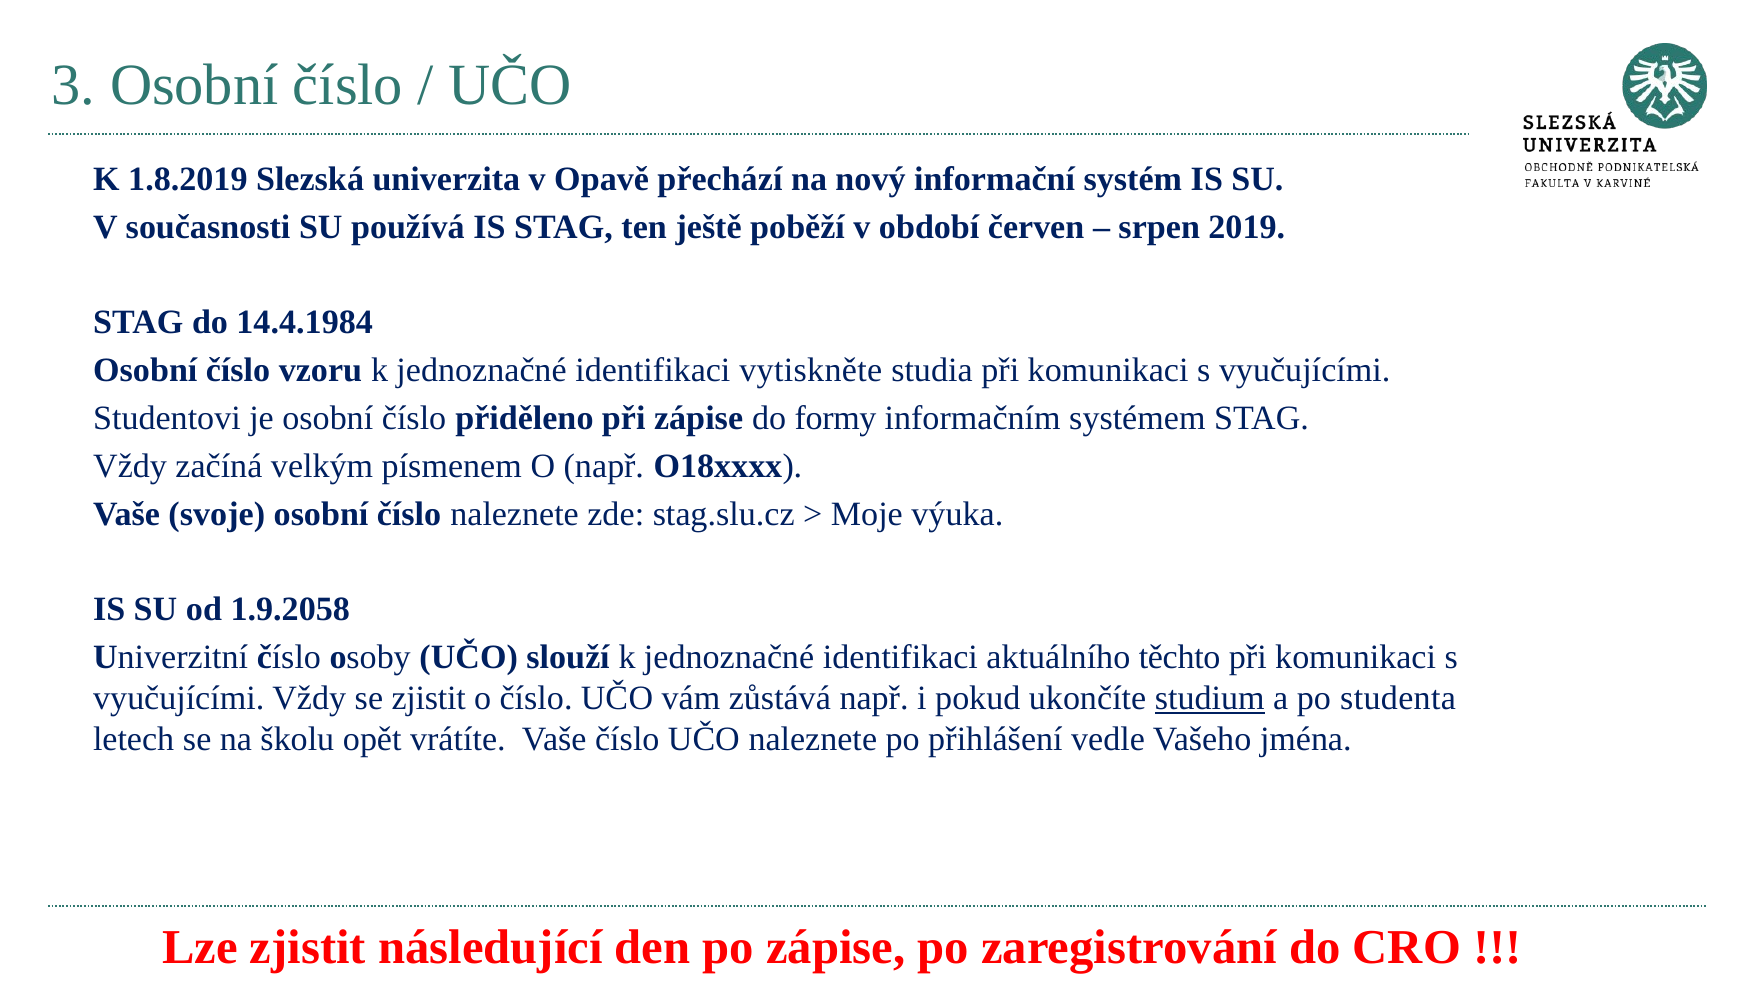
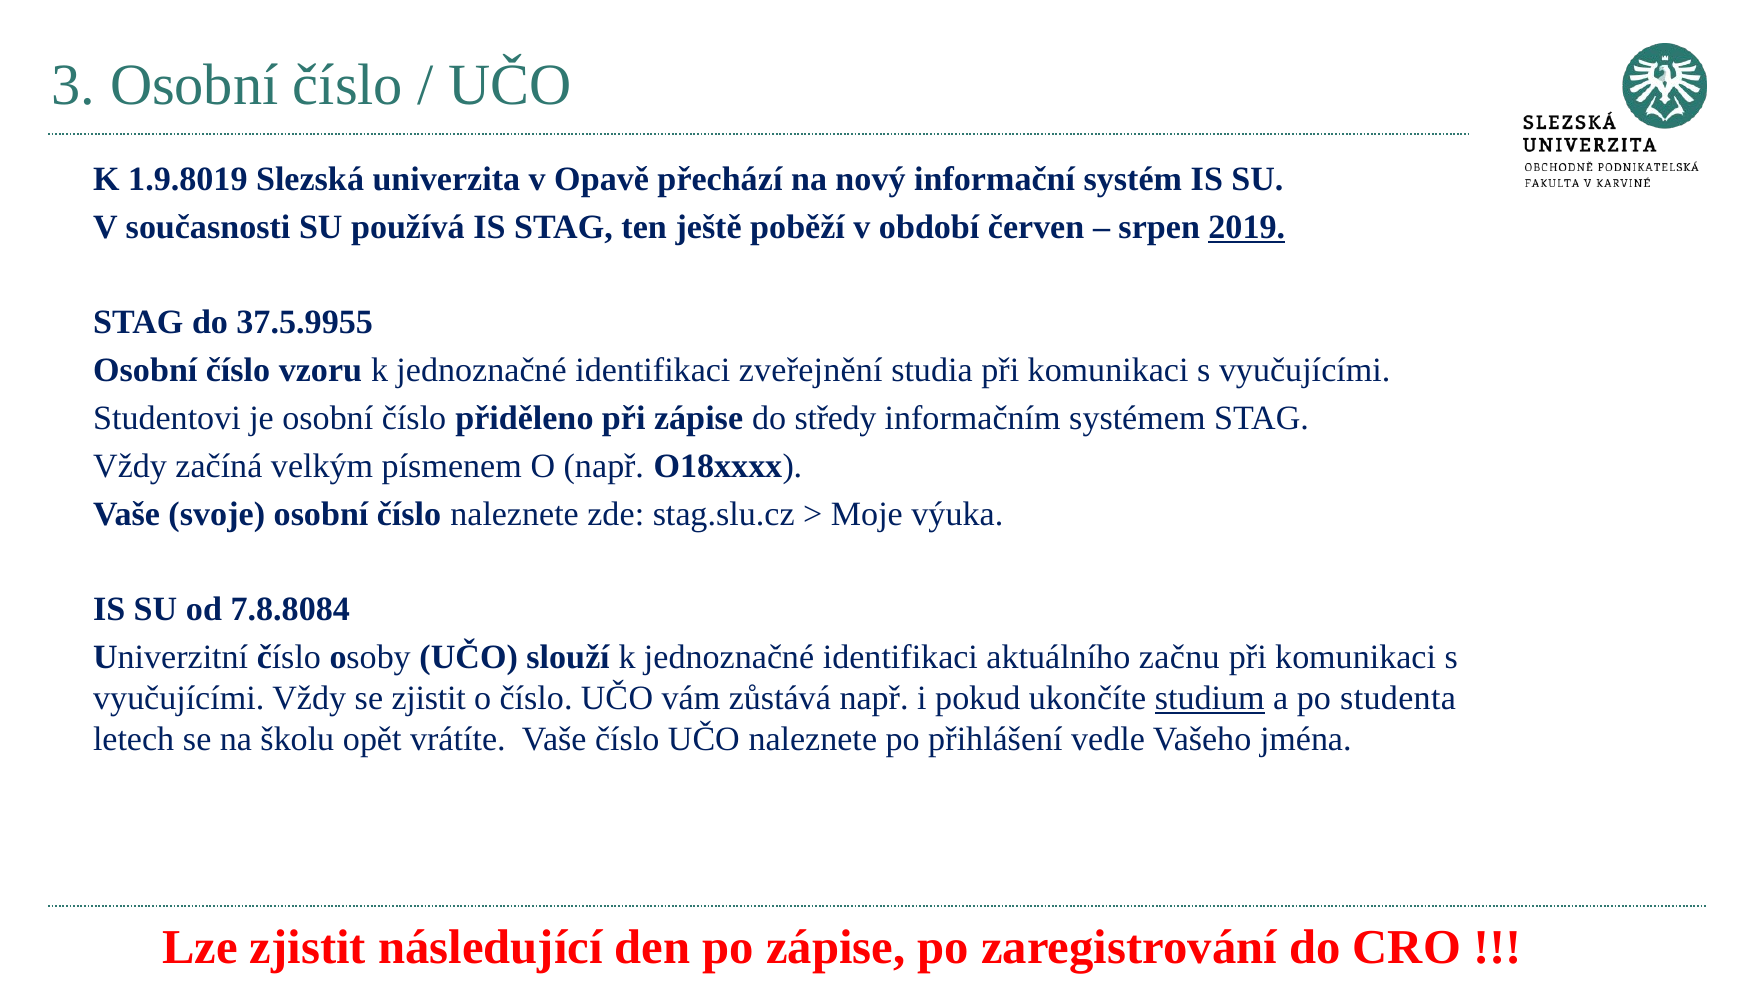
1.8.2019: 1.8.2019 -> 1.9.8019 (188, 179)
2019 underline: none -> present (1247, 227)
14.4.1984: 14.4.1984 -> 37.5.9955 (305, 323)
vytiskněte: vytiskněte -> zveřejnění (811, 370)
formy: formy -> středy (836, 418)
1.9.2058: 1.9.2058 -> 7.8.8084 (290, 609)
těchto: těchto -> začnu (1179, 657)
